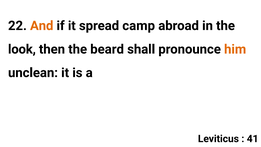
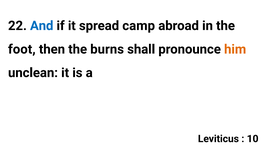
And colour: orange -> blue (42, 26)
look: look -> foot (22, 49)
beard: beard -> burns (107, 49)
41: 41 -> 10 (253, 139)
